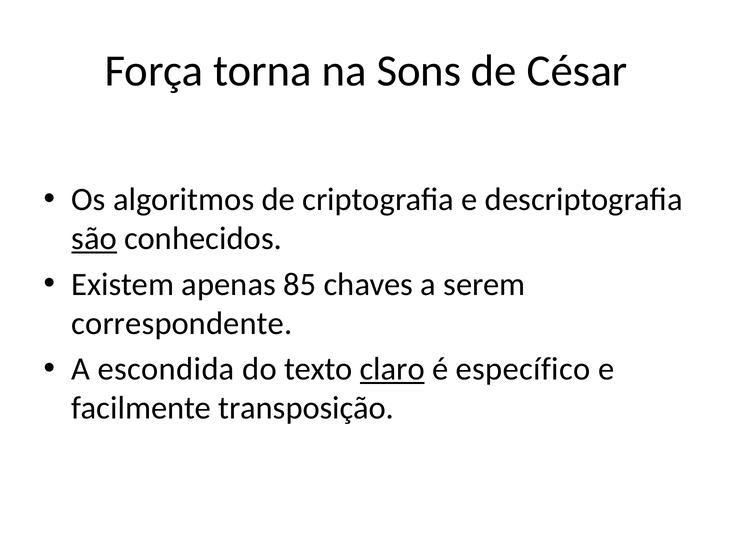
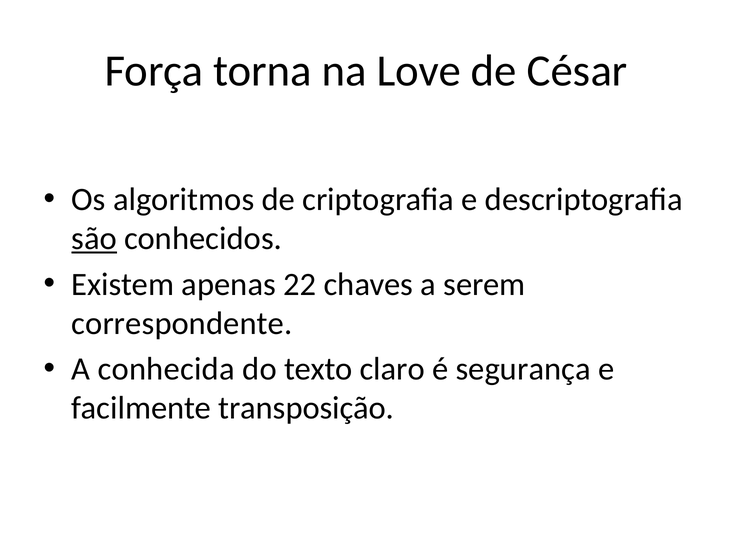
Sons: Sons -> Love (419, 71)
85: 85 -> 22 (300, 284)
escondida: escondida -> conhecida (166, 369)
claro underline: present -> none (392, 369)
específico: específico -> segurança (523, 369)
